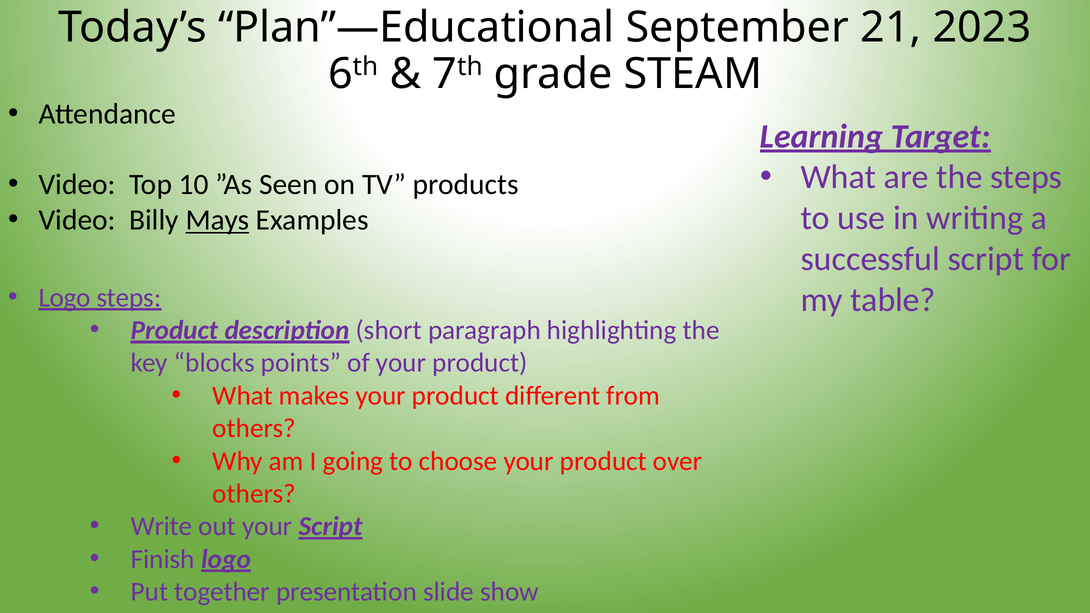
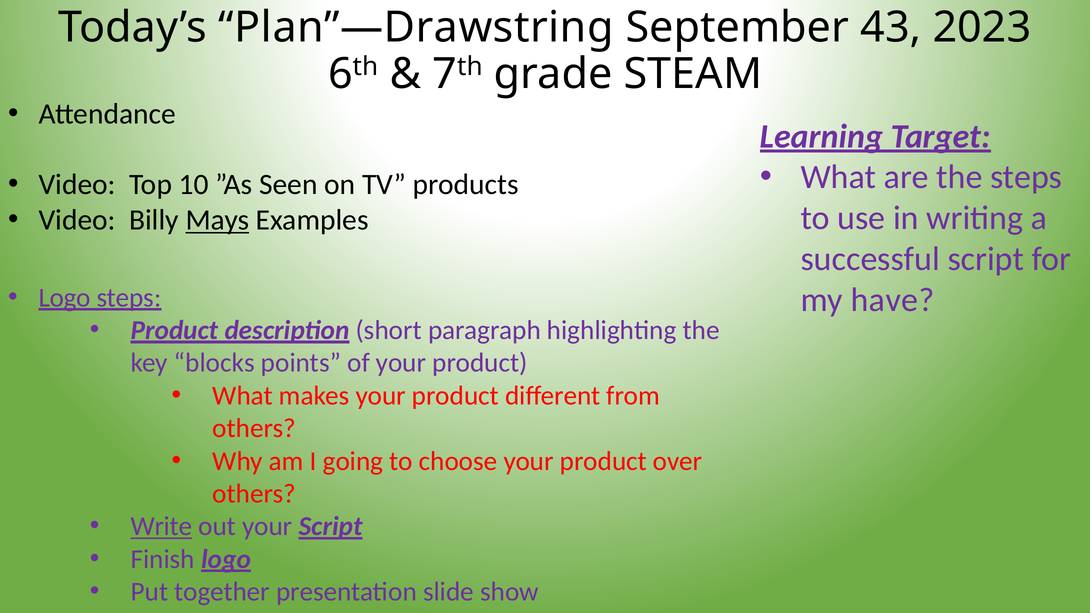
Plan”—Educational: Plan”—Educational -> Plan”—Drawstring (416, 28)
21: 21 -> 43 (891, 28)
table: table -> have (893, 300)
Write underline: none -> present (162, 527)
